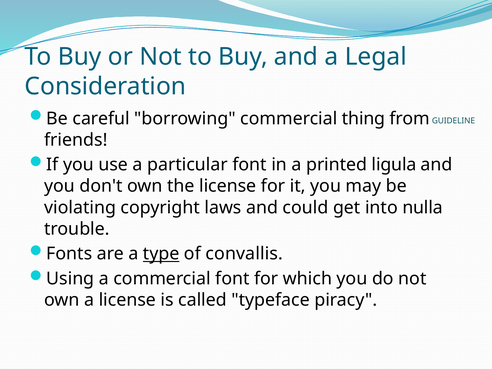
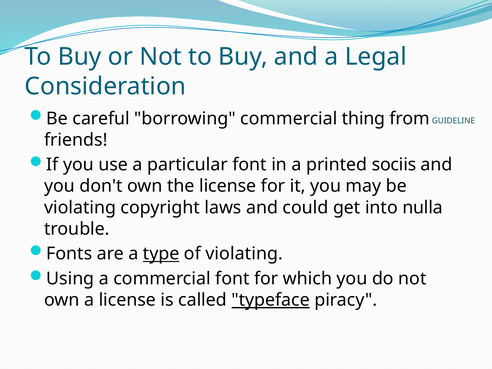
ligula: ligula -> sociis (394, 165)
of convallis: convallis -> violating (244, 254)
typeface underline: none -> present (271, 300)
